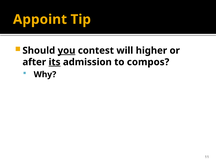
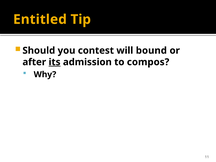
Appoint: Appoint -> Entitled (40, 19)
you underline: present -> none (67, 51)
higher: higher -> bound (151, 51)
